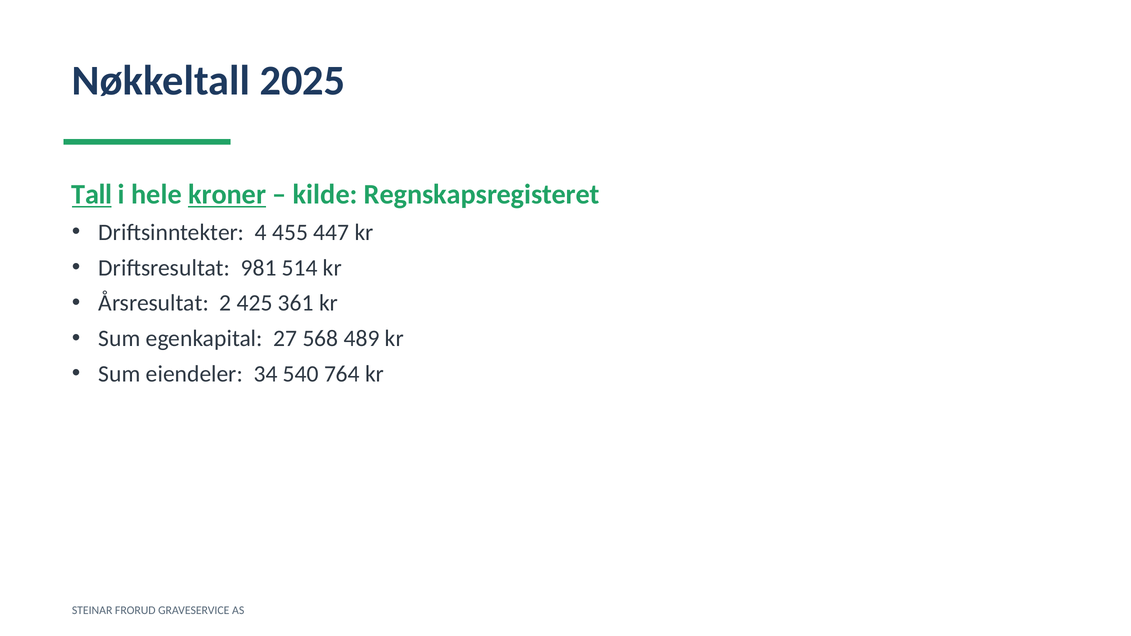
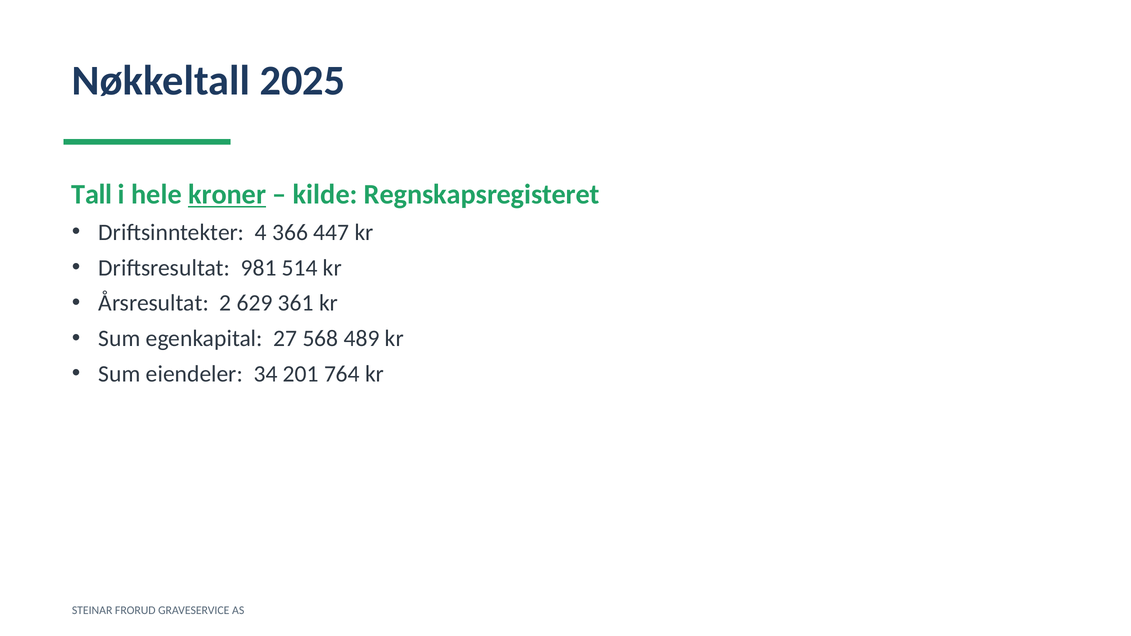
Tall underline: present -> none (92, 195)
455: 455 -> 366 (290, 233)
425: 425 -> 629 (255, 303)
540: 540 -> 201 (301, 374)
